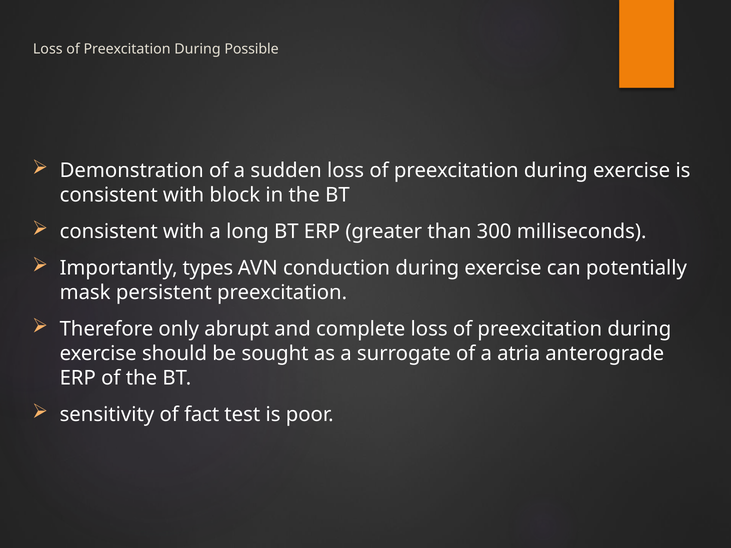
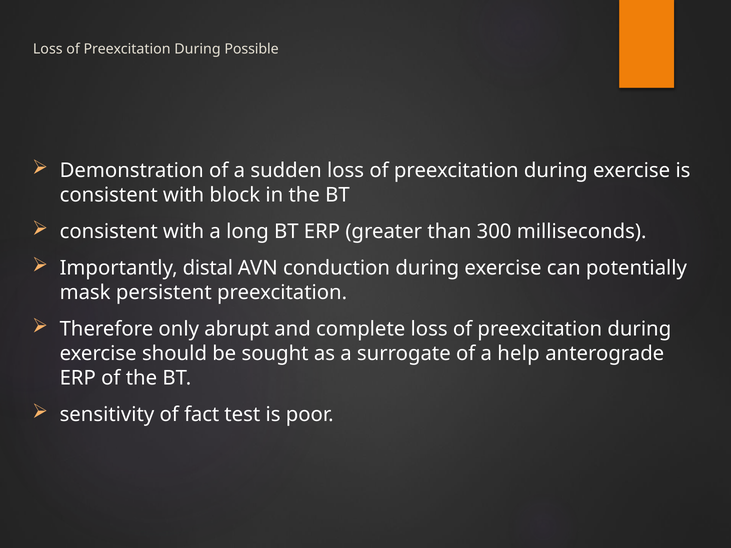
types: types -> distal (208, 268)
atria: atria -> help (518, 354)
